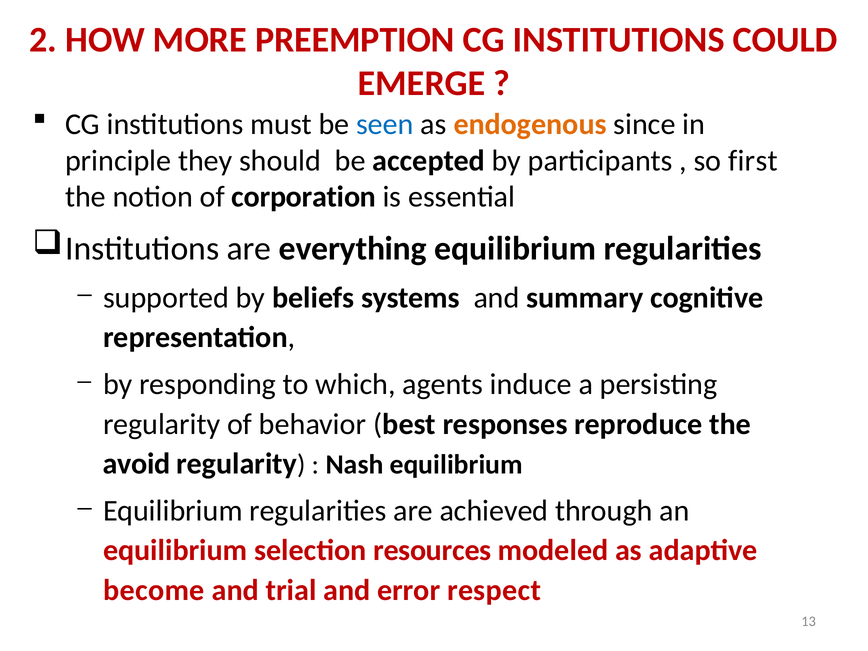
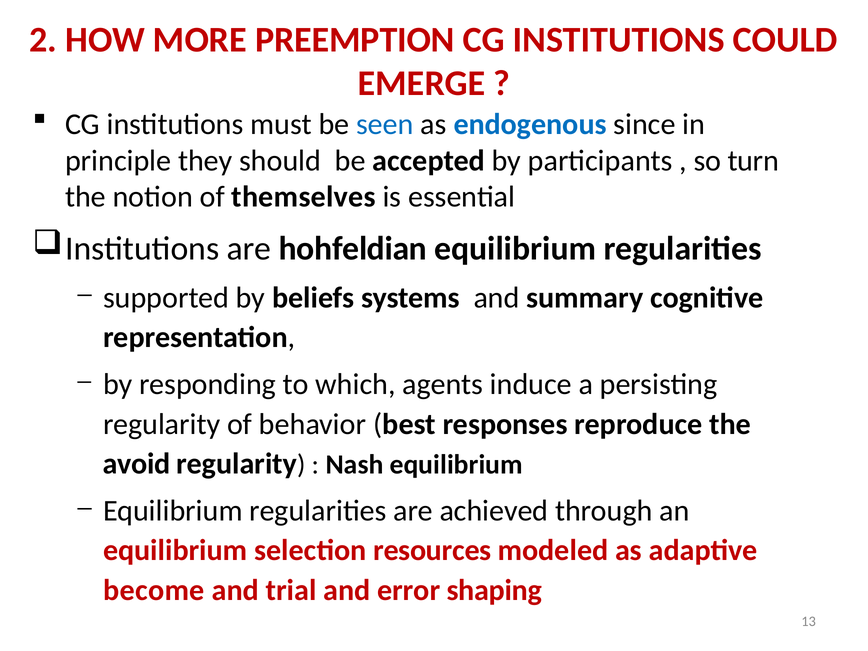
endogenous colour: orange -> blue (530, 124)
first: first -> turn (753, 161)
corporation: corporation -> themselves (304, 197)
everything: everything -> hohfeldian (353, 249)
respect: respect -> shaping (494, 590)
